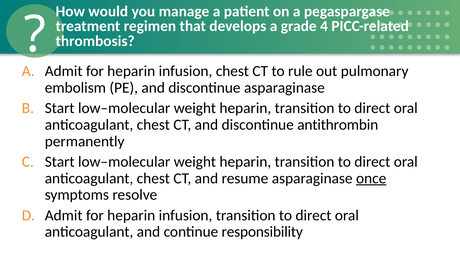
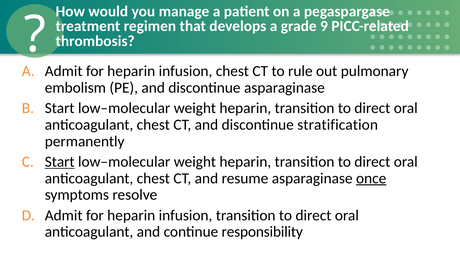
4: 4 -> 9 (324, 26)
antithrombin: antithrombin -> stratification (338, 125)
Start underline: none -> present (60, 162)
